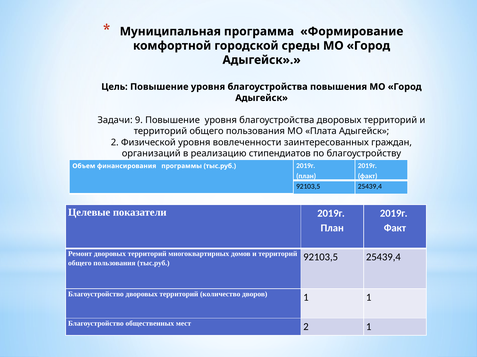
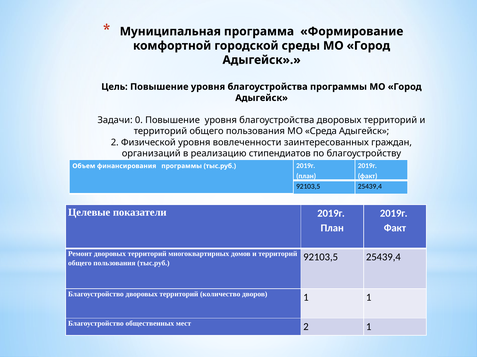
благоустройства повышения: повышения -> программы (339, 87)
9: 9 -> 0 (139, 120)
Плата: Плата -> Среда (321, 131)
